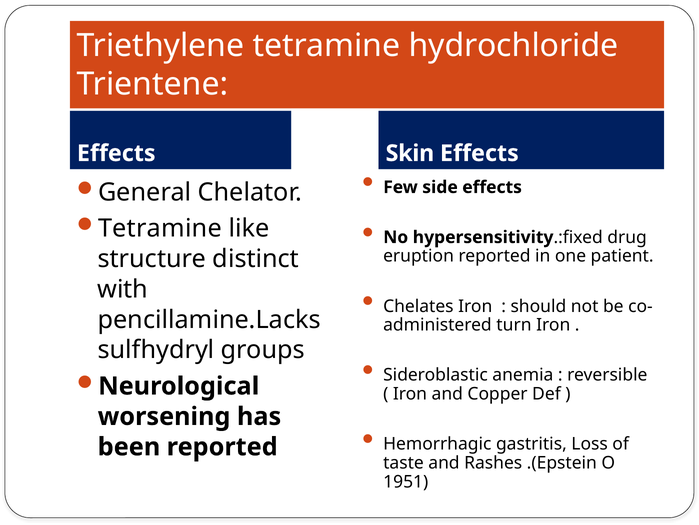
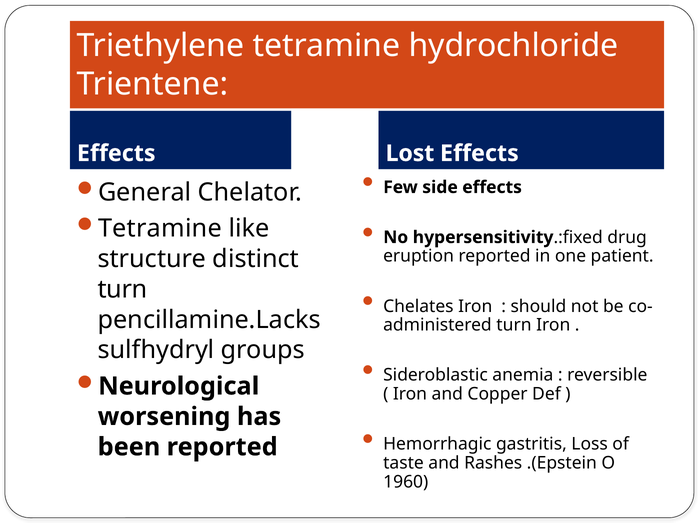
Skin: Skin -> Lost (410, 153)
with: with -> turn (123, 289)
1951: 1951 -> 1960 (406, 481)
